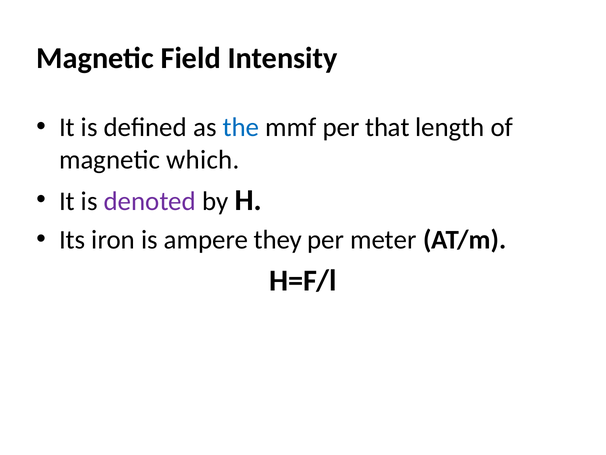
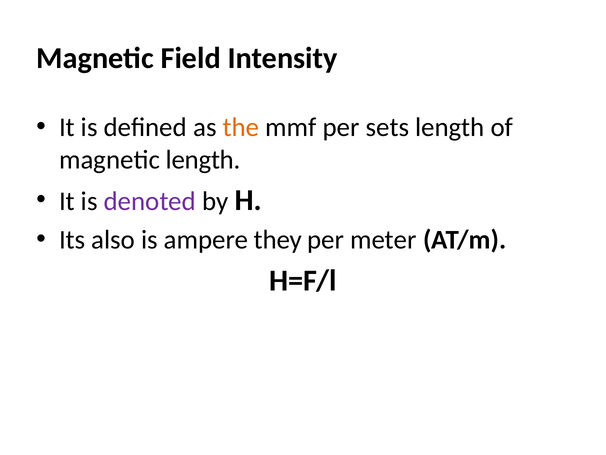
the colour: blue -> orange (241, 127)
that: that -> sets (387, 127)
magnetic which: which -> length (203, 159)
iron: iron -> also (113, 240)
